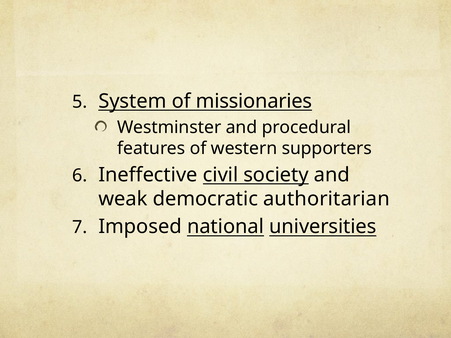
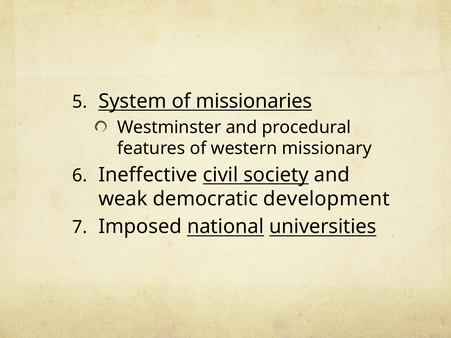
supporters: supporters -> missionary (327, 148)
authoritarian: authoritarian -> development (326, 199)
